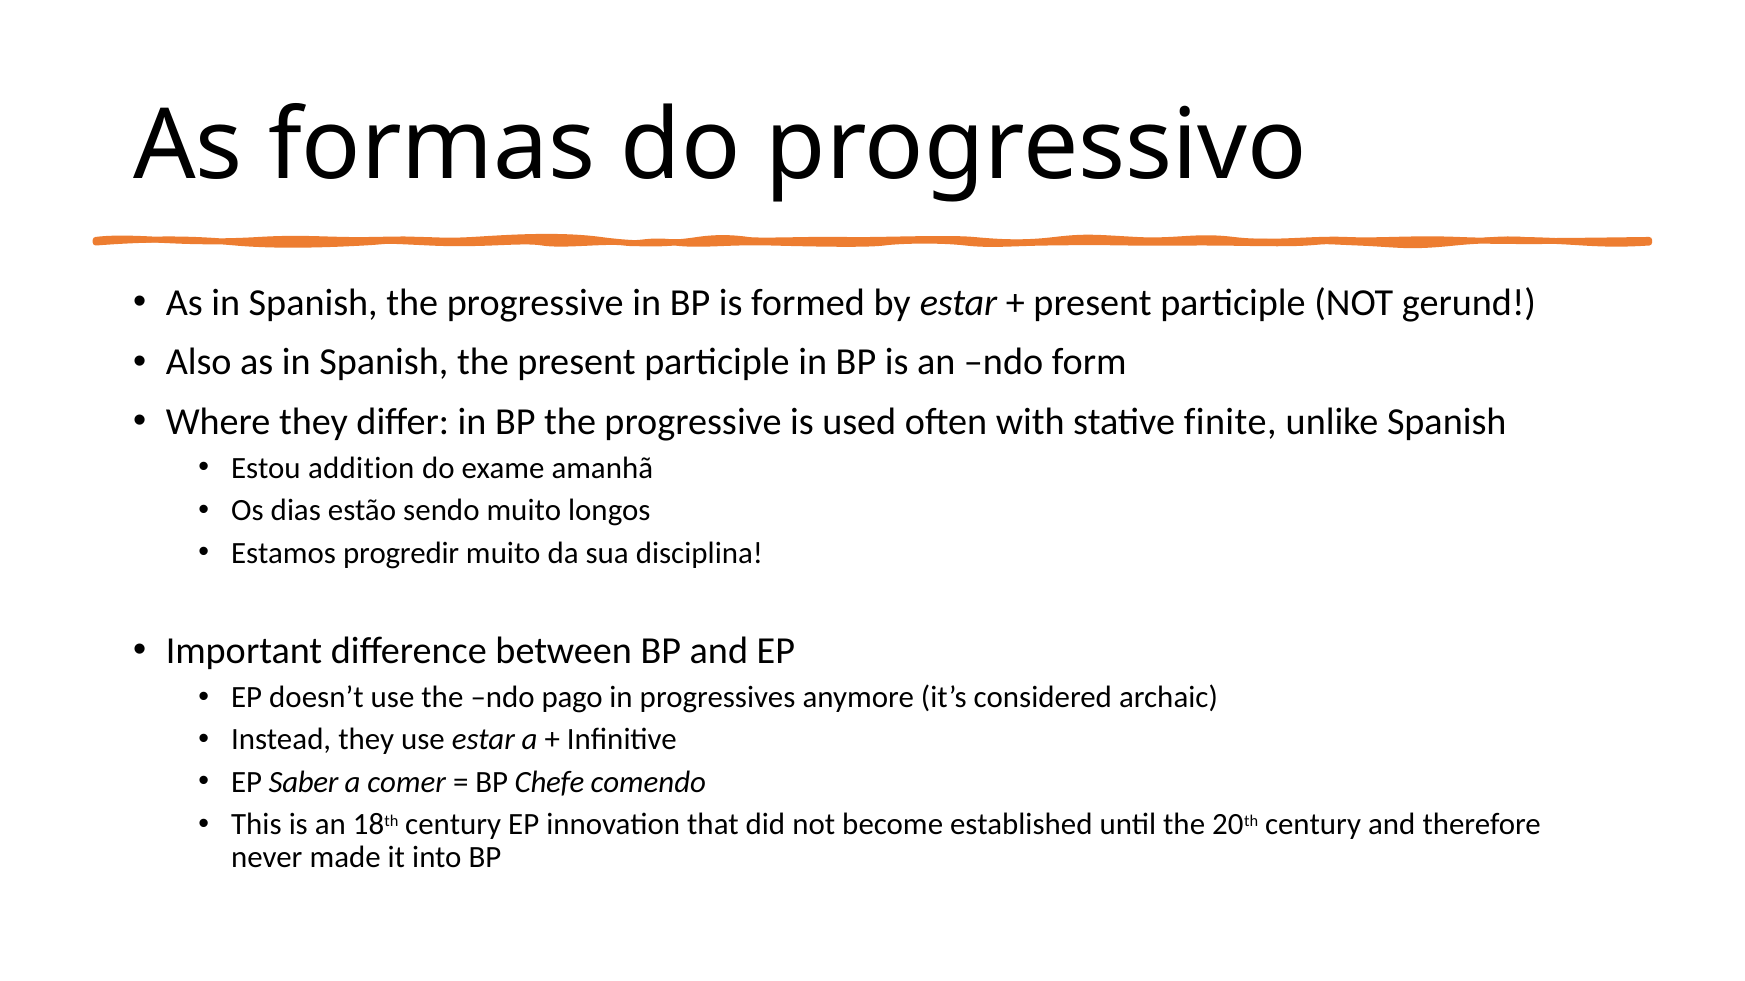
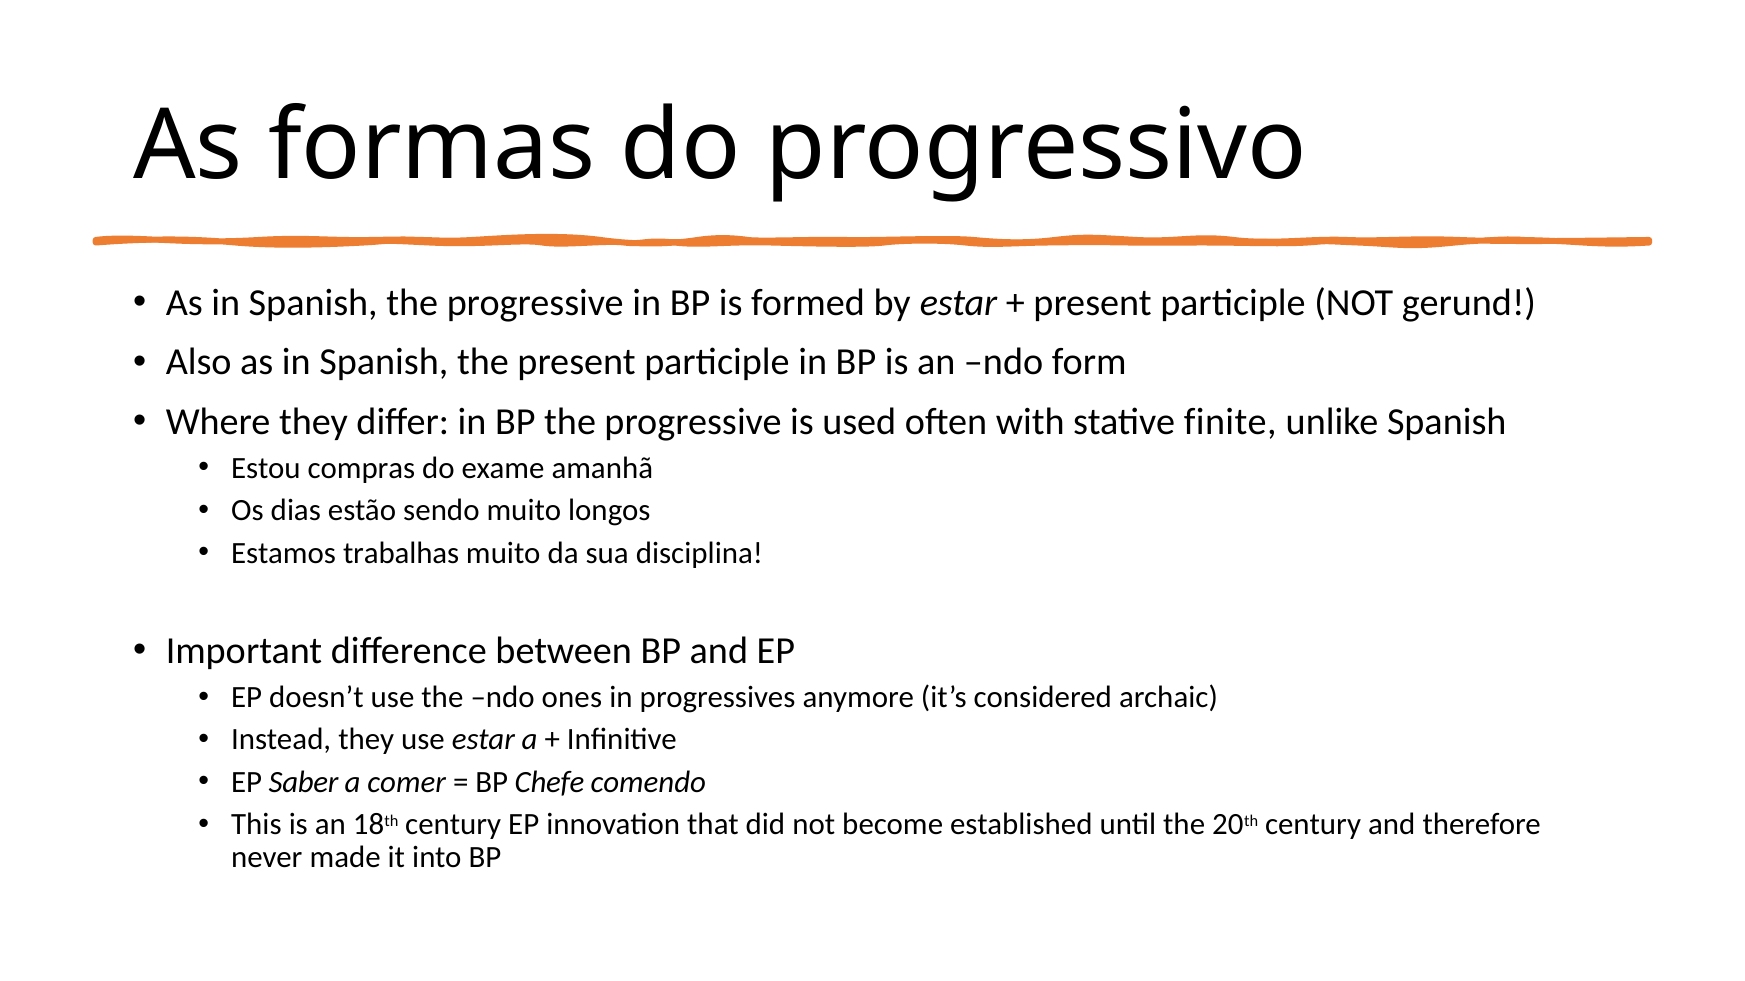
addition: addition -> compras (361, 468)
progredir: progredir -> trabalhas (401, 553)
pago: pago -> ones (572, 697)
